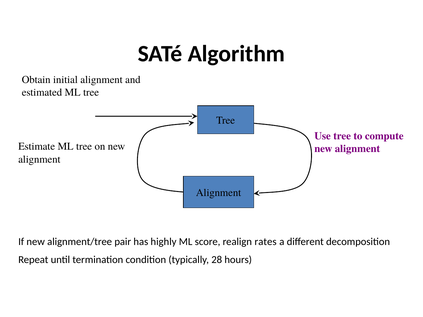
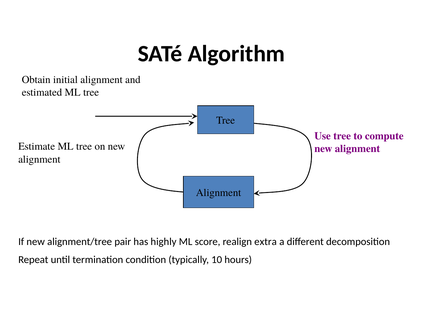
rates: rates -> extra (266, 242)
28: 28 -> 10 (217, 260)
